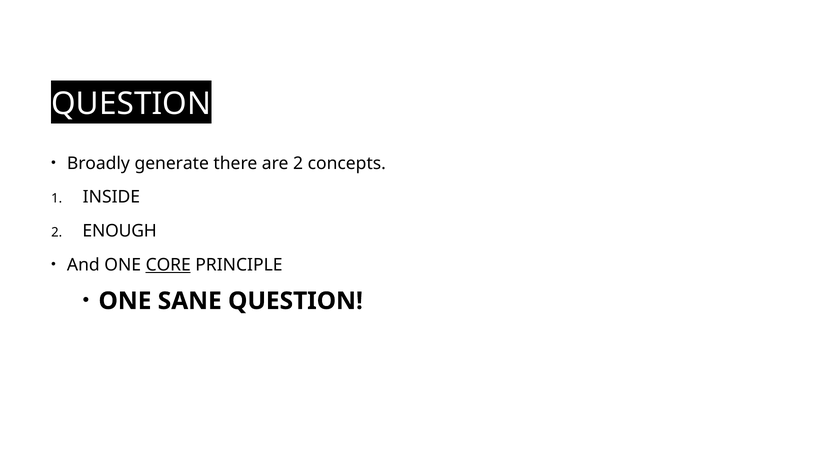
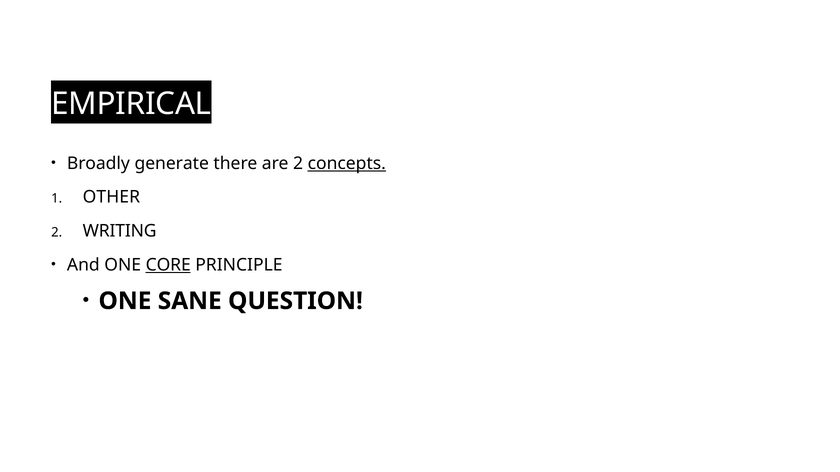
QUESTION: QUESTION -> EMPIRICAL (131, 104)
concepts underline: none -> present (347, 163)
INSIDE: INSIDE -> OTHER (111, 197)
ENOUGH: ENOUGH -> WRITING (120, 231)
